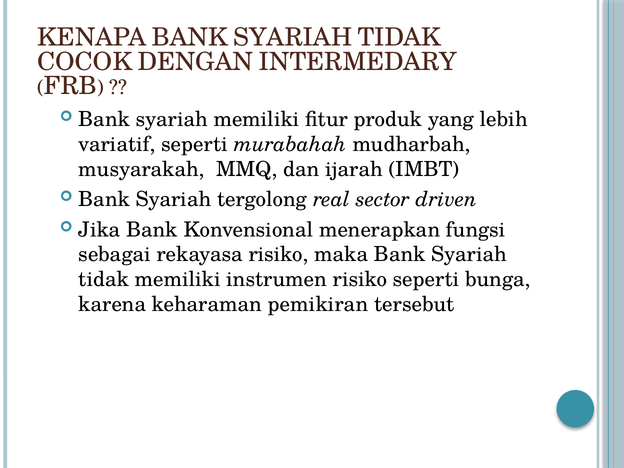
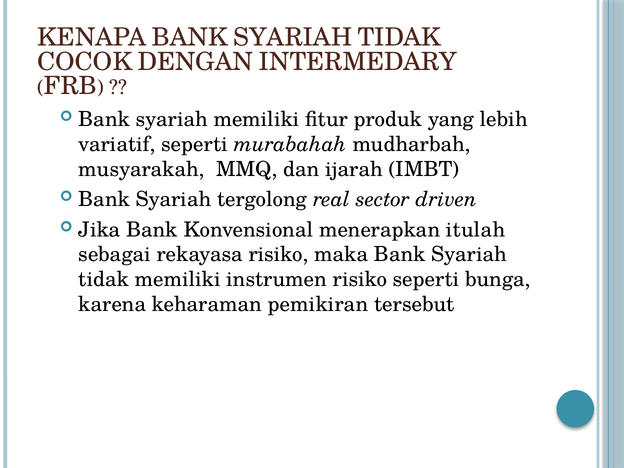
fungsi: fungsi -> itulah (476, 230)
